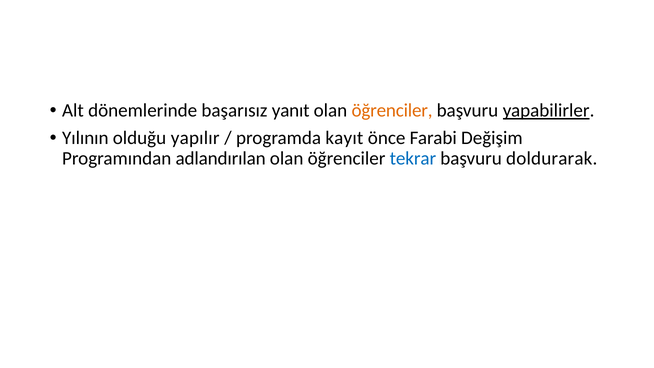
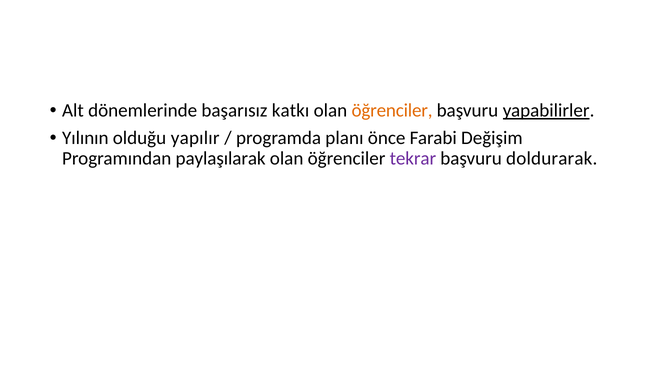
yanıt: yanıt -> katkı (291, 111)
kayıt: kayıt -> planı (344, 138)
adlandırılan: adlandırılan -> paylaşılarak (221, 159)
tekrar colour: blue -> purple (413, 159)
